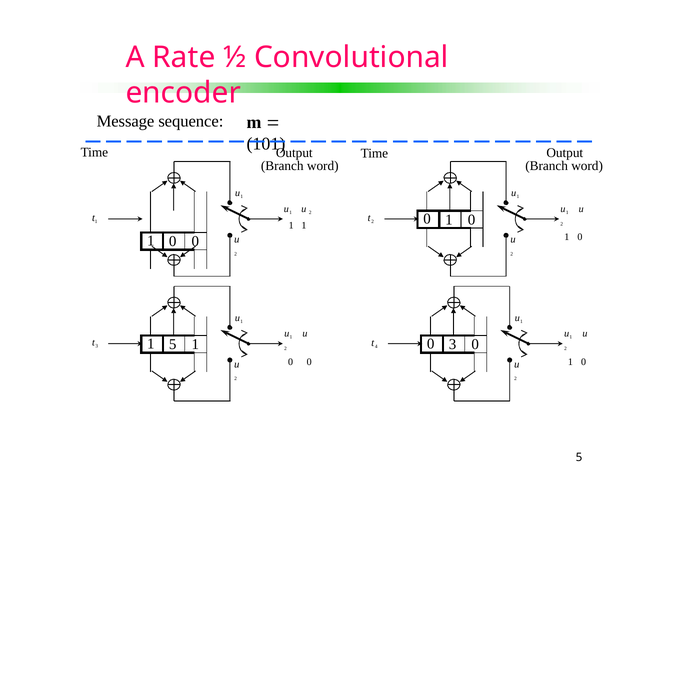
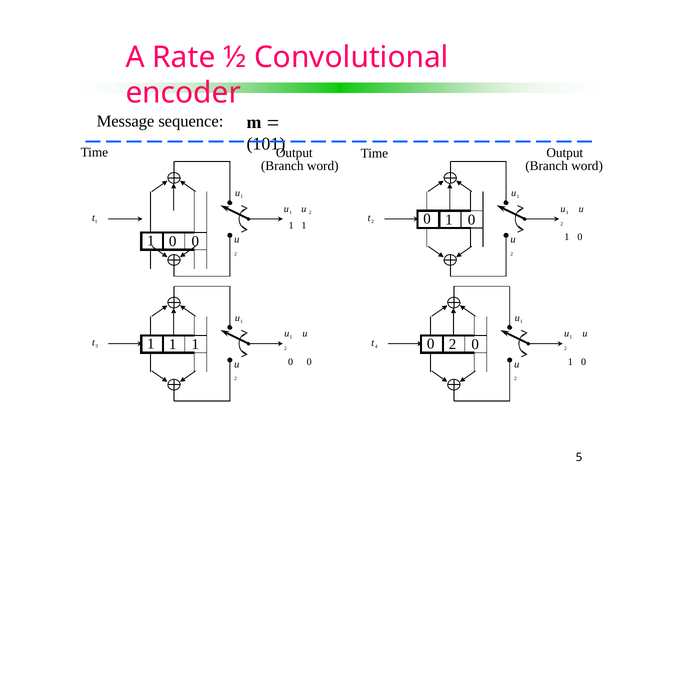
5: 5 -> 1 (173, 345)
0 3: 3 -> 2 (453, 345)
